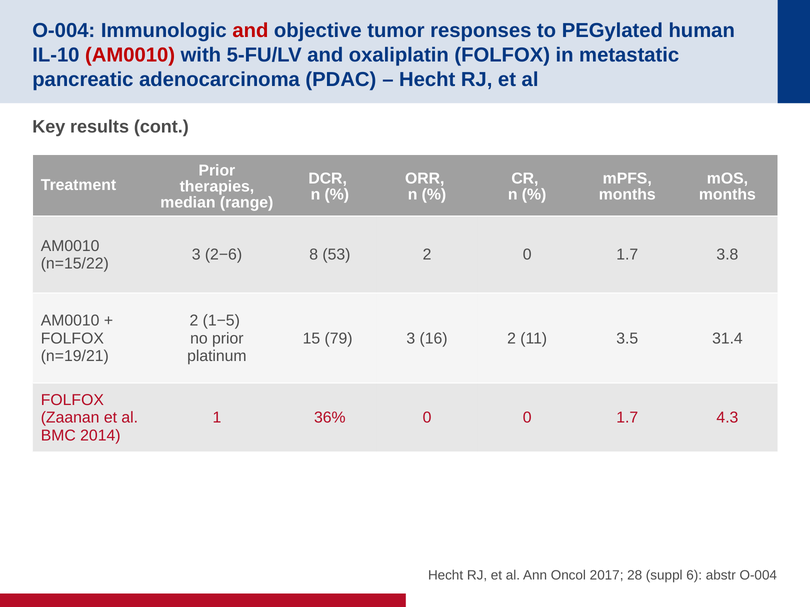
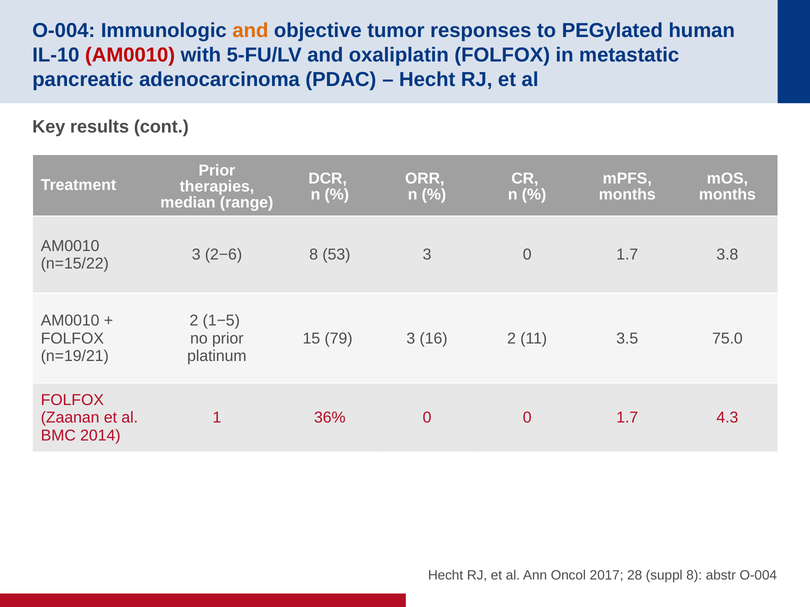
and colour: red -> orange (250, 31)
53 2: 2 -> 3 (427, 255)
31.4: 31.4 -> 75.0 (727, 339)
suppl 6: 6 -> 8 (694, 576)
